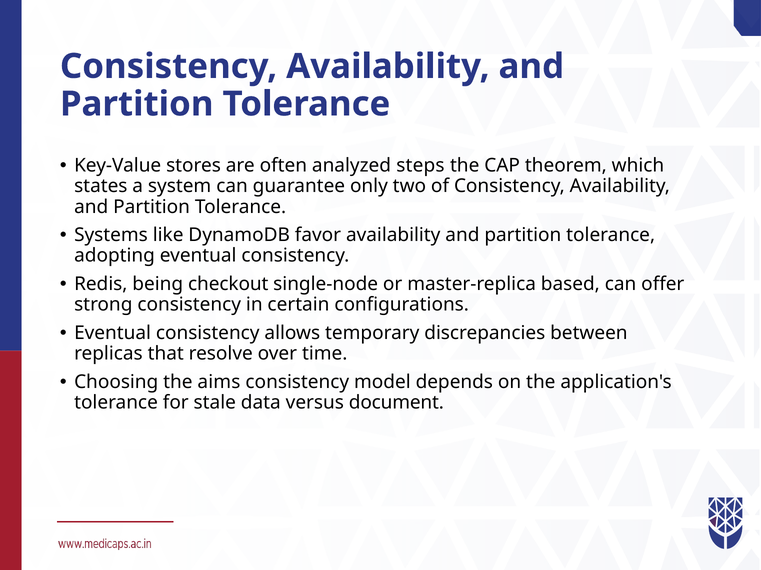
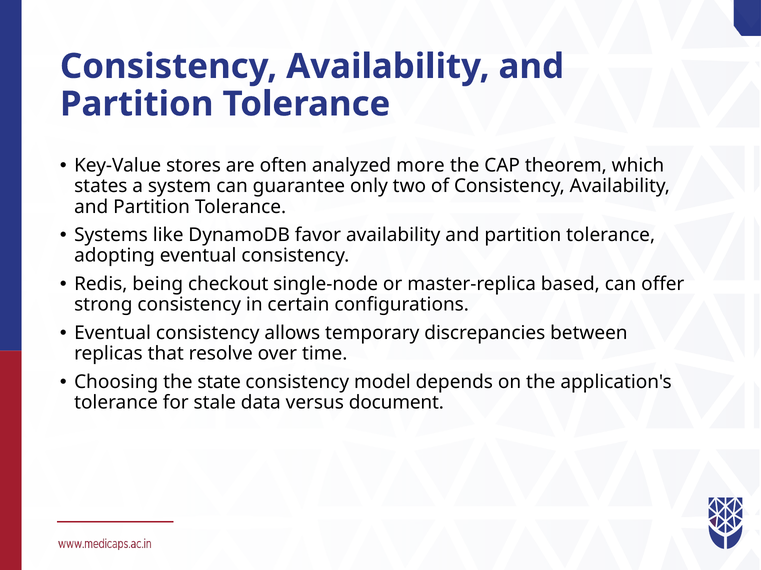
steps: steps -> more (420, 166)
aims: aims -> state (219, 383)
